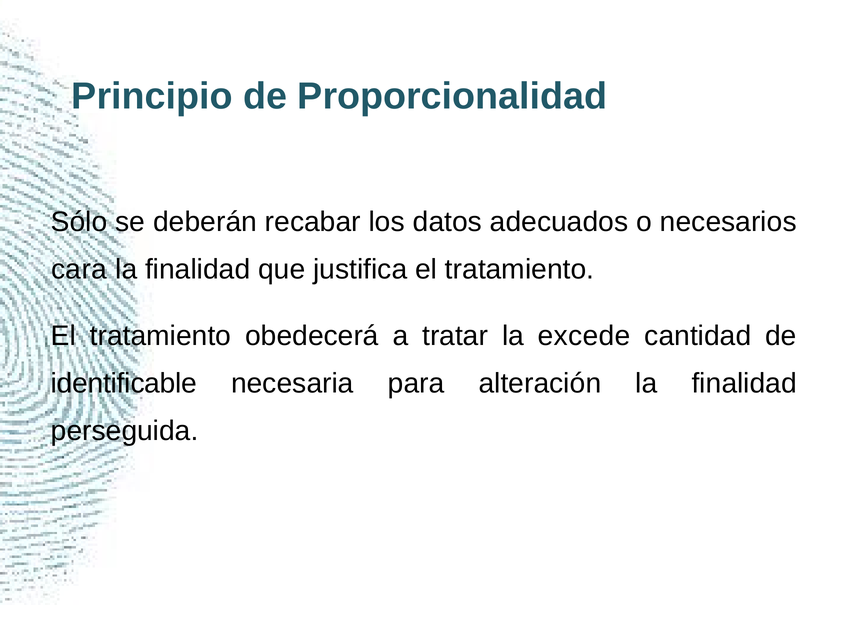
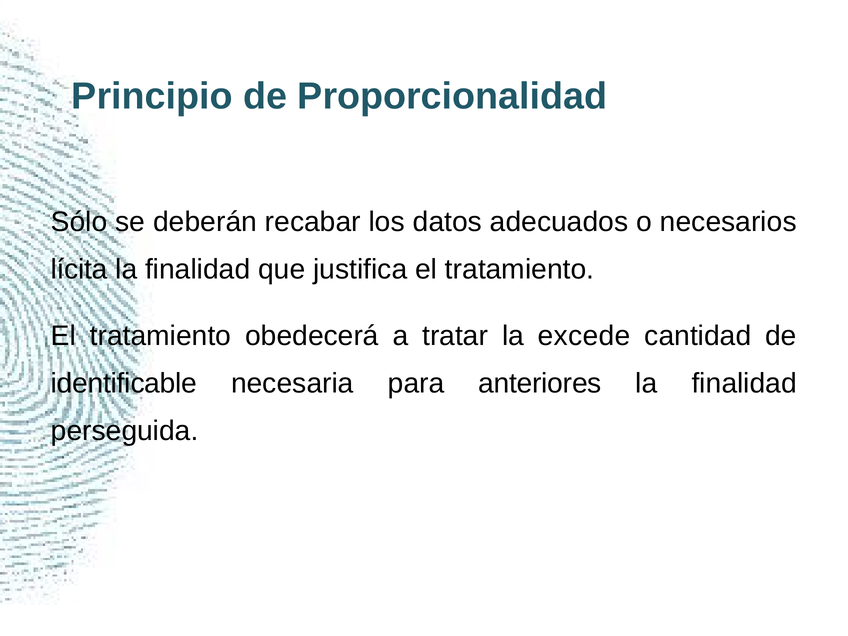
cara: cara -> lícita (79, 270)
alteración: alteración -> anteriores (540, 383)
